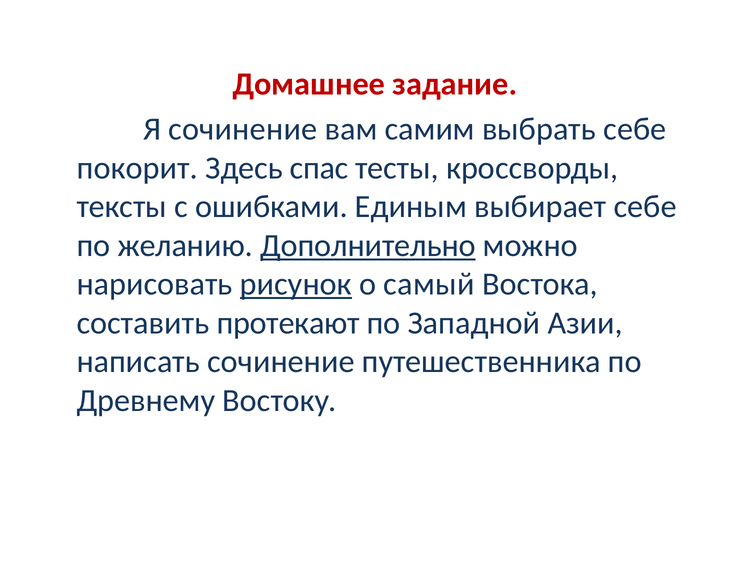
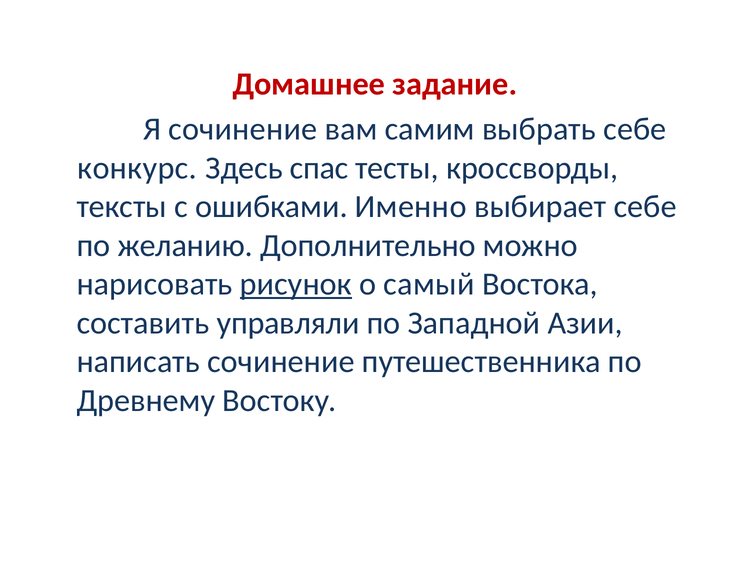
покорит: покорит -> конкурс (137, 168)
Единым: Единым -> Именно (411, 207)
Дополнительно underline: present -> none (368, 246)
протекают: протекают -> управляли (288, 323)
